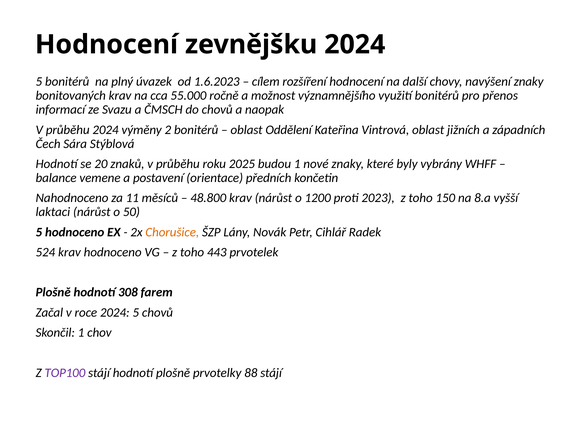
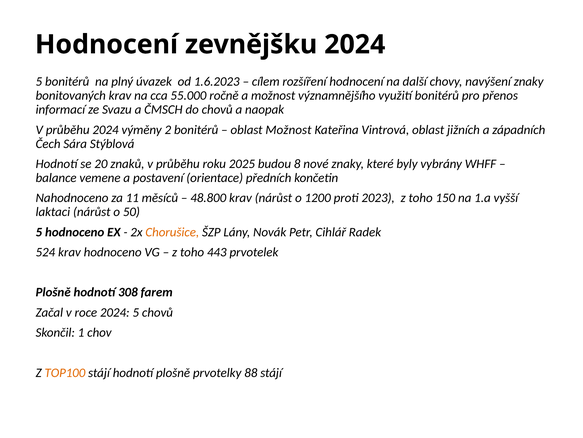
oblast Oddělení: Oddělení -> Možnost (289, 130)
budou 1: 1 -> 8 (297, 164)
8.a: 8.a -> 1.a (482, 198)
TOP100 colour: purple -> orange (65, 372)
